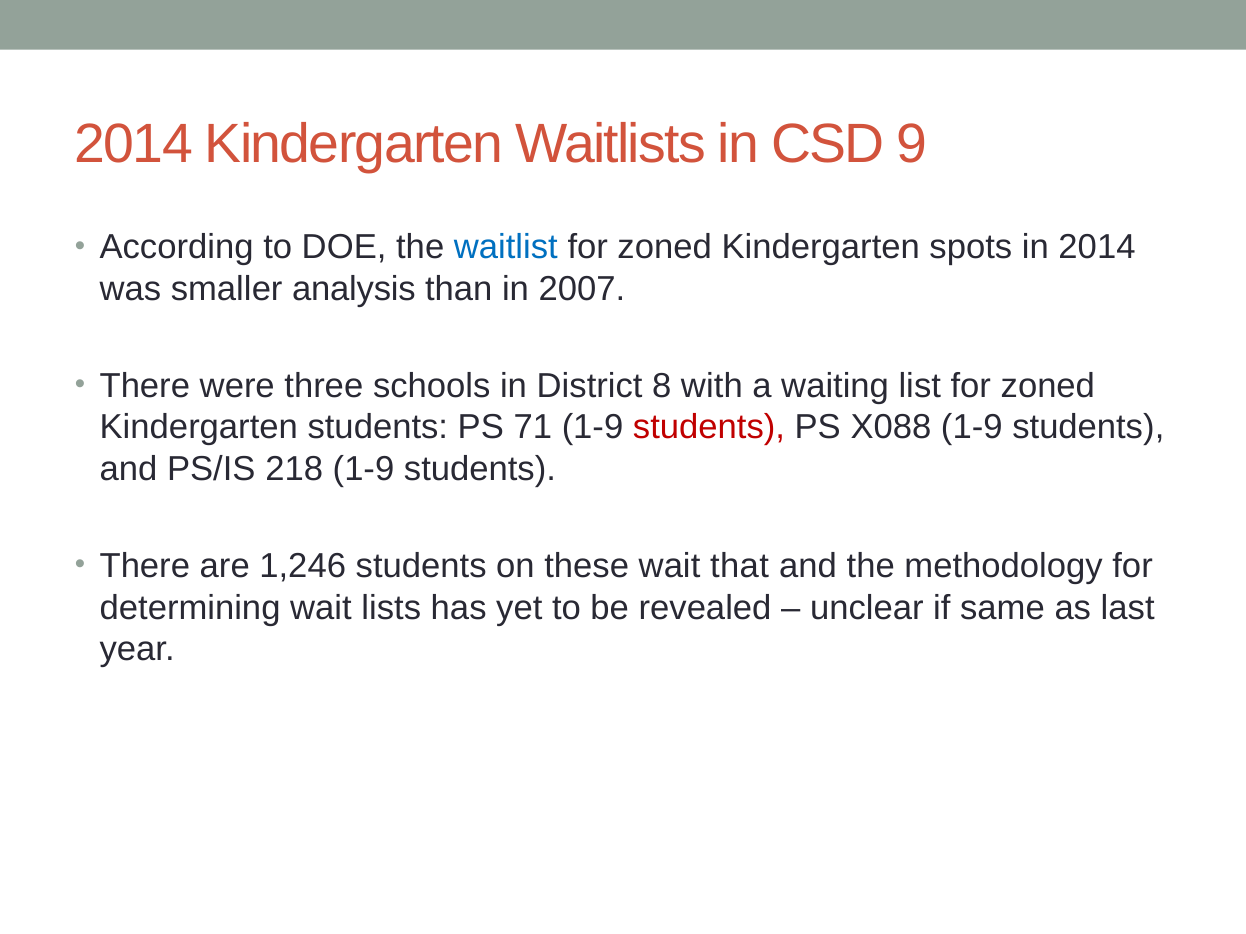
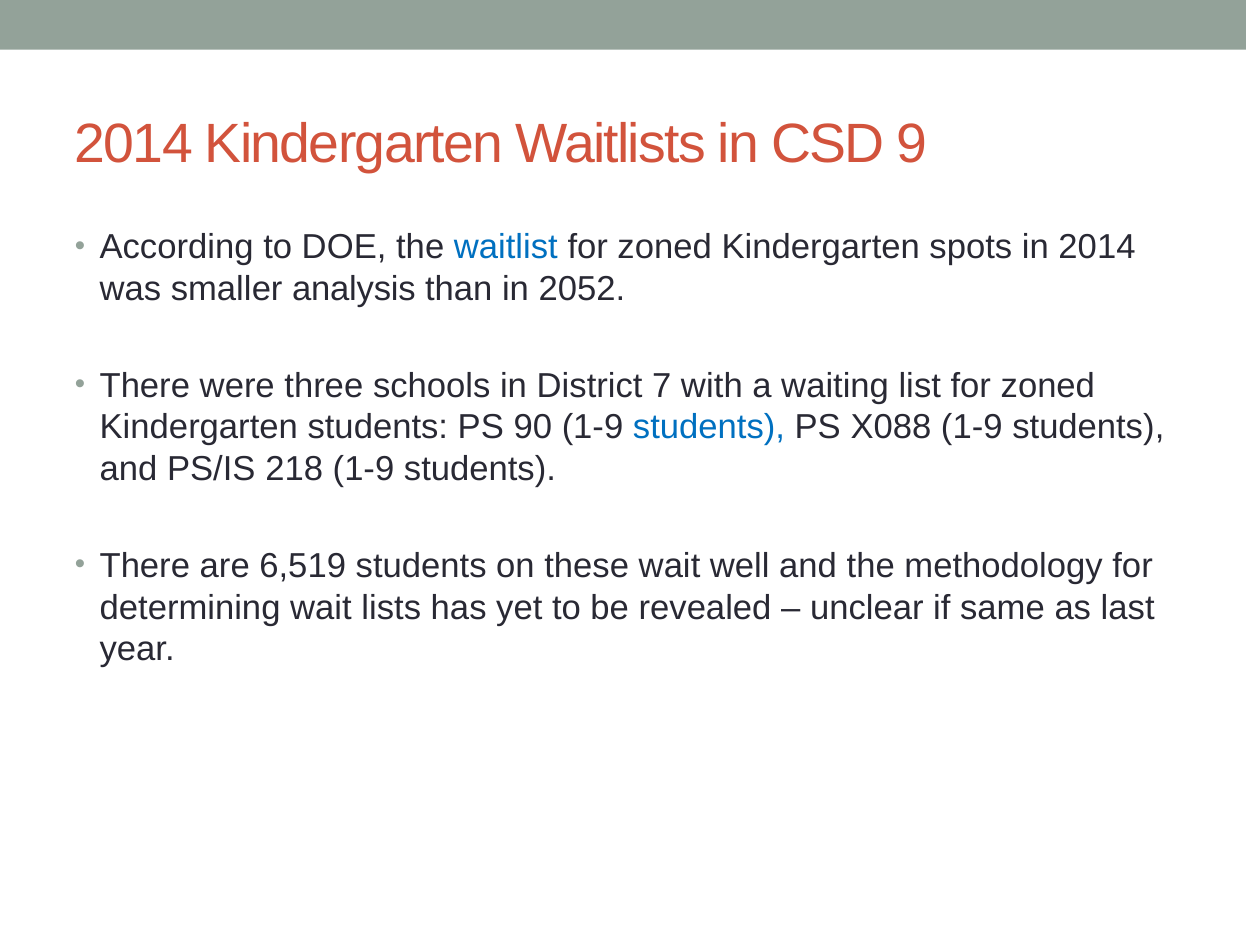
2007: 2007 -> 2052 (582, 289)
8: 8 -> 7 (662, 386)
71: 71 -> 90 (533, 428)
students colour: red -> blue (709, 428)
1,246: 1,246 -> 6,519 (303, 566)
that: that -> well (740, 566)
